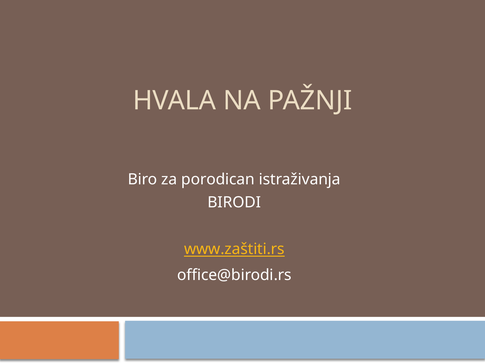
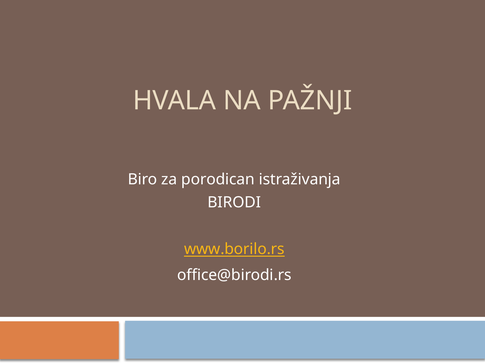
www.zaštiti.rs: www.zaštiti.rs -> www.borilo.rs (234, 249)
